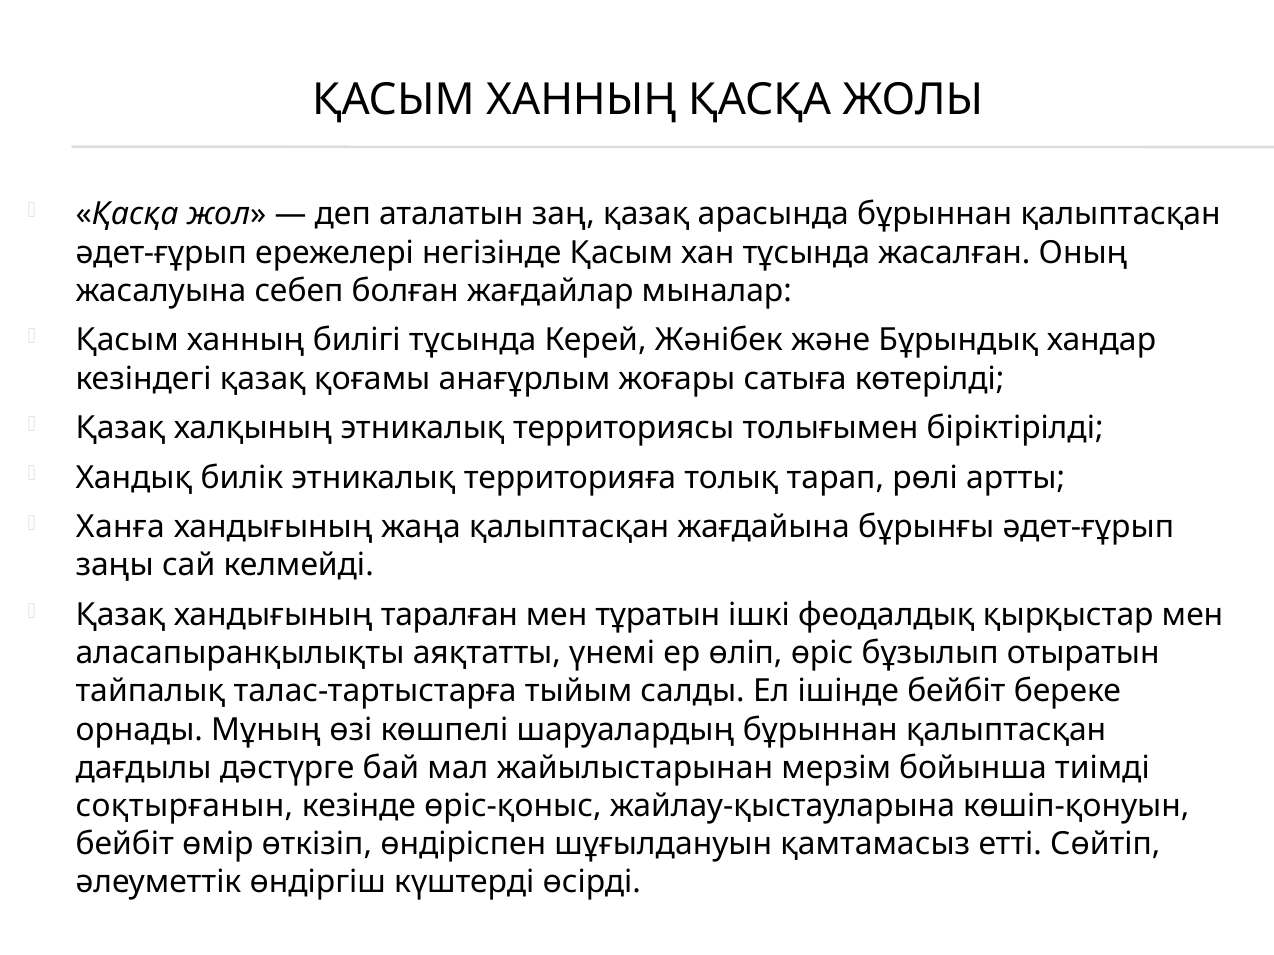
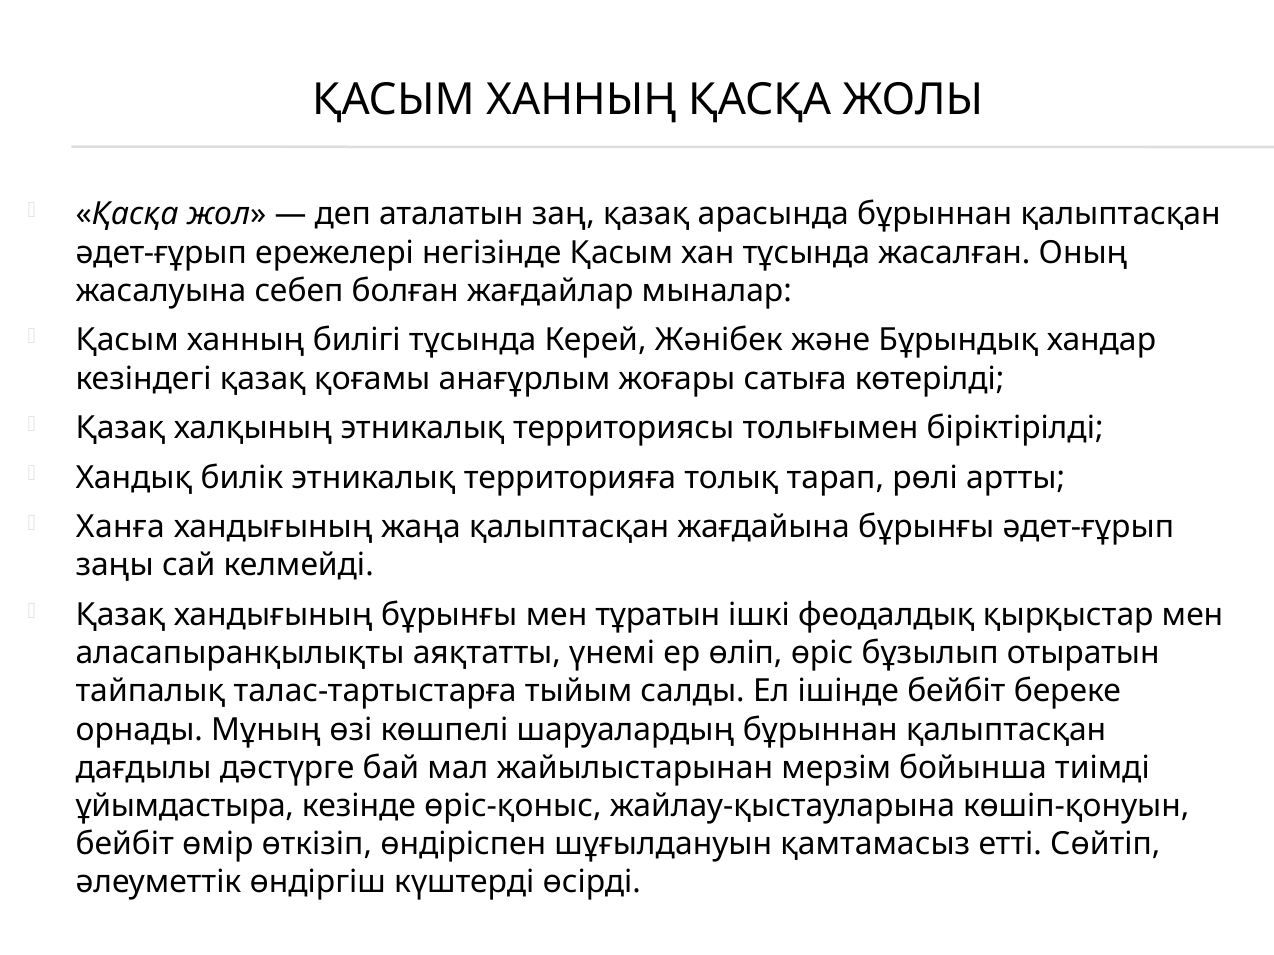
хандығының таралған: таралған -> бұрынғы (449, 615)
соқтырғанын: соқтырғанын -> ұйымдастыра (185, 806)
